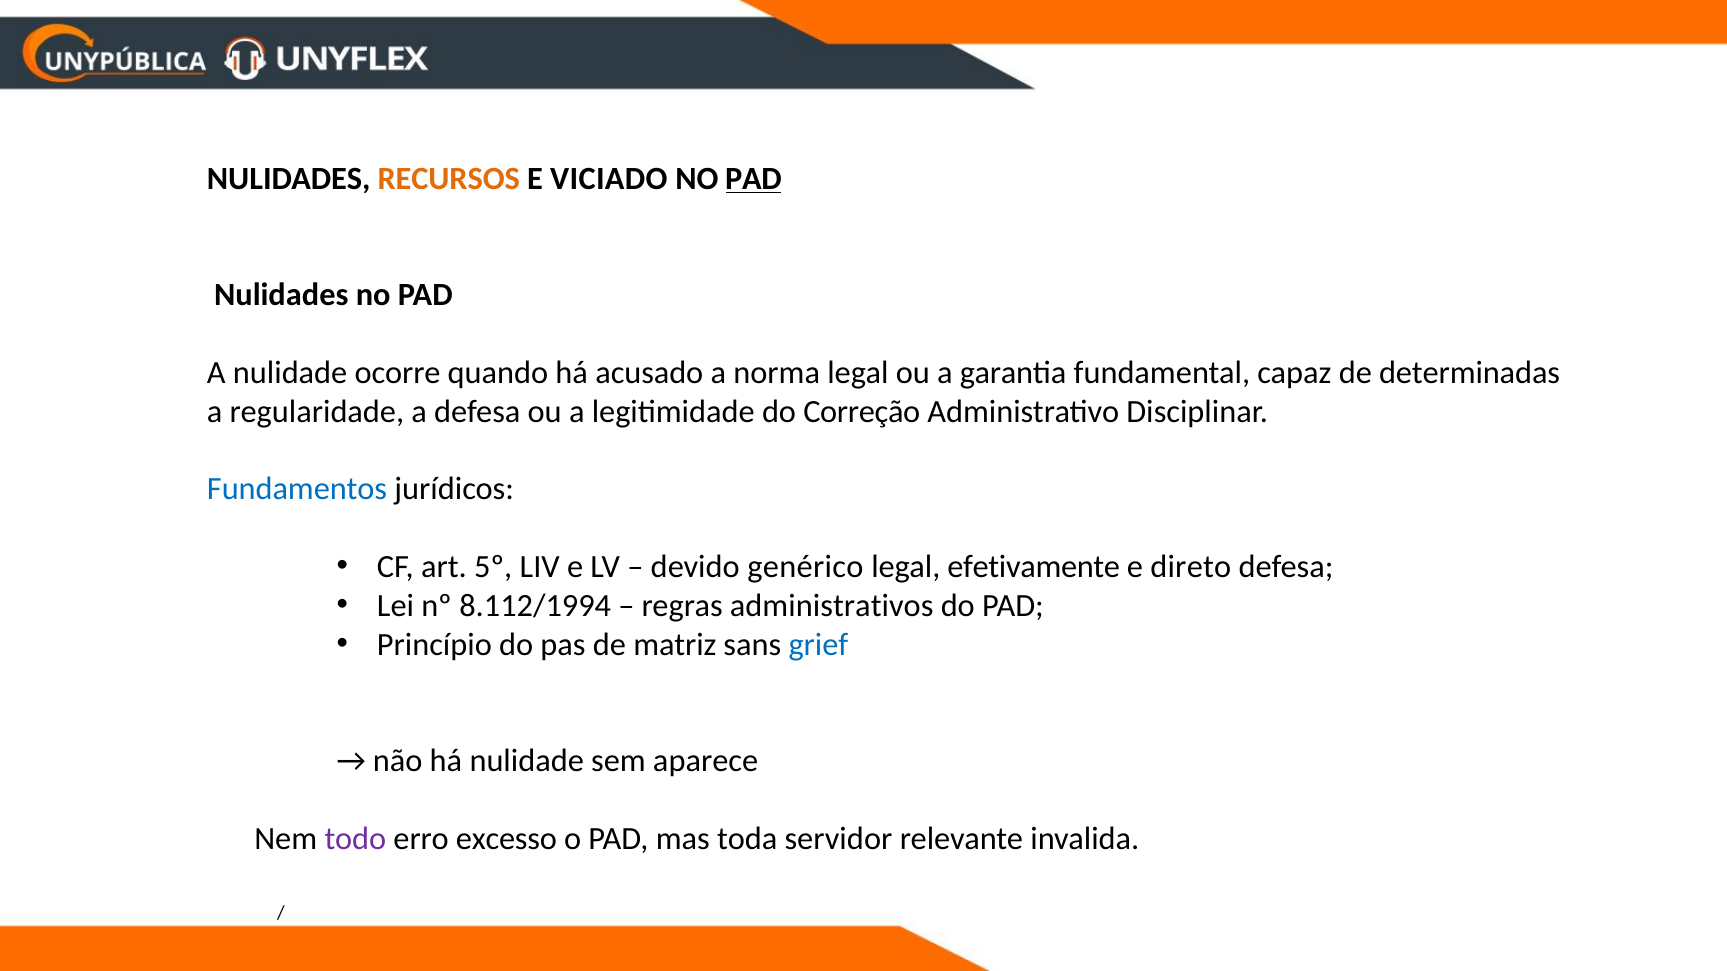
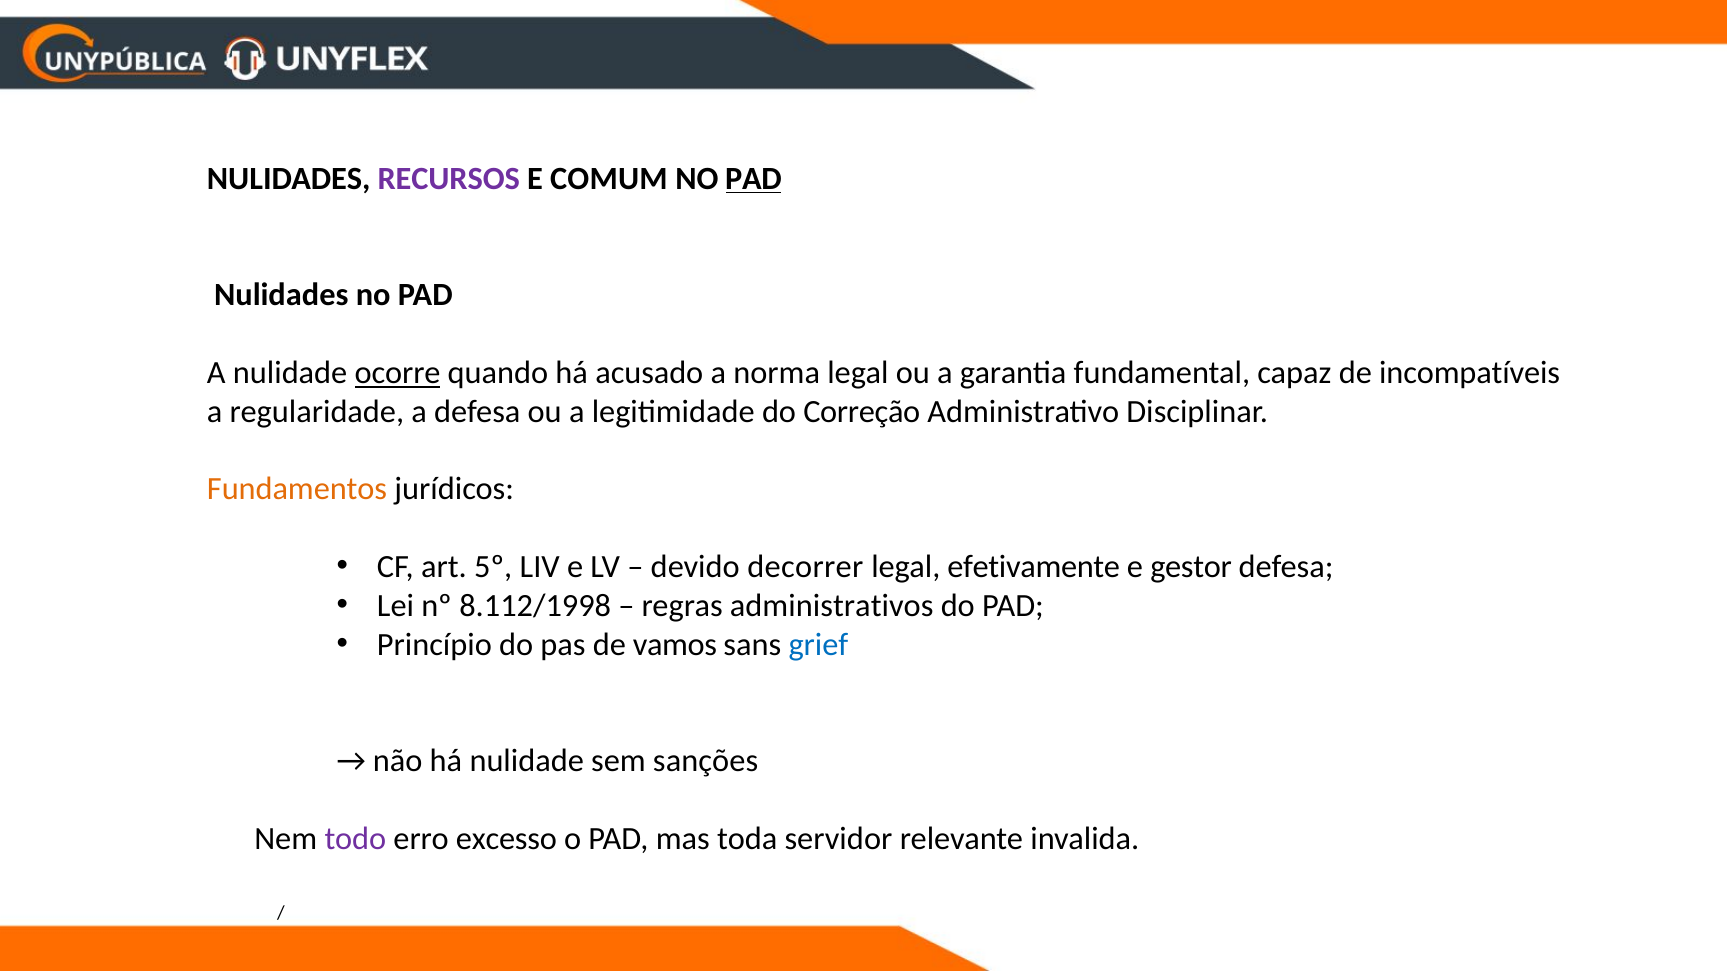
RECURSOS colour: orange -> purple (449, 179)
VICIADO: VICIADO -> COMUM (609, 179)
ocorre underline: none -> present (398, 373)
determinadas: determinadas -> incompatíveis (1470, 373)
Fundamentos colour: blue -> orange (297, 490)
genérico: genérico -> decorrer (805, 567)
direto: direto -> gestor (1191, 567)
8.112/1994: 8.112/1994 -> 8.112/1998 (535, 606)
matriz: matriz -> vamos (675, 645)
aparece: aparece -> sanções (706, 762)
